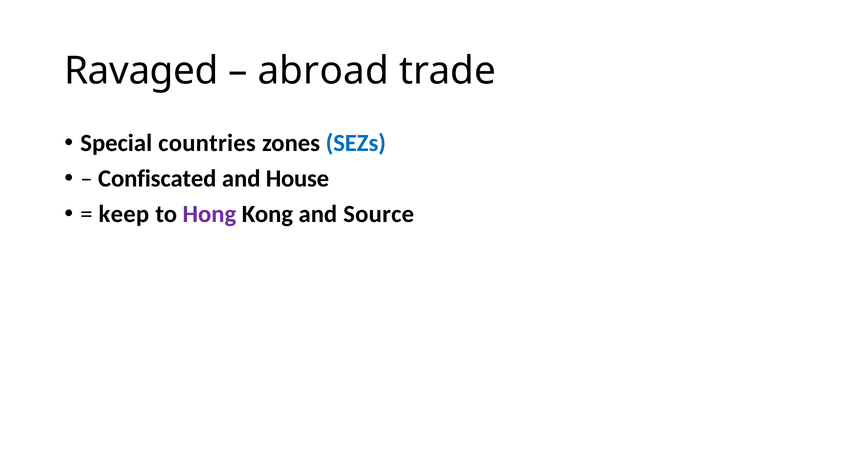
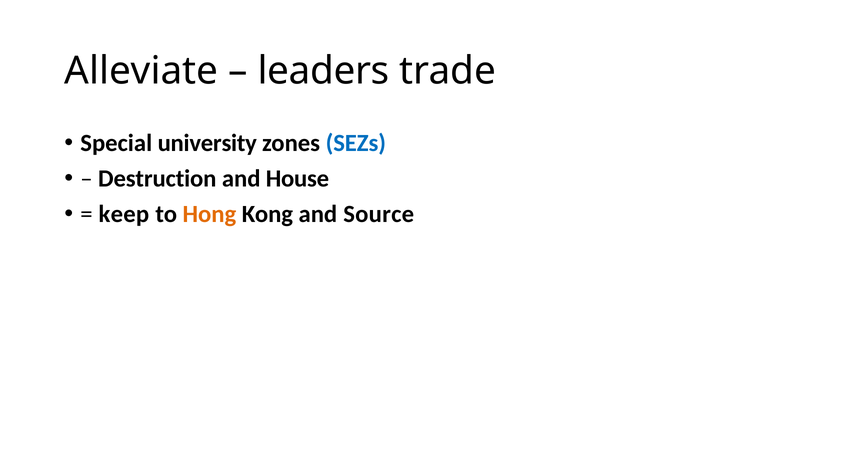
Ravaged: Ravaged -> Alleviate (141, 71)
abroad: abroad -> leaders (324, 71)
countries: countries -> university (207, 143)
Confiscated: Confiscated -> Destruction (157, 179)
Hong colour: purple -> orange (209, 214)
